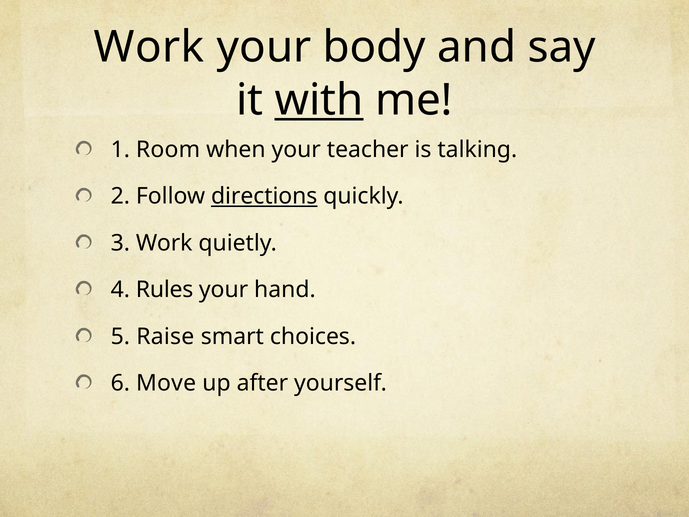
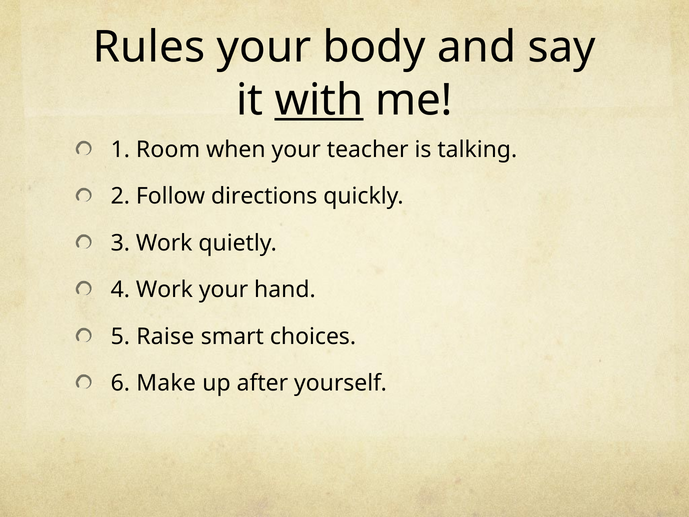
Work: Work -> Rules (149, 47)
directions underline: present -> none (264, 196)
4 Rules: Rules -> Work (164, 290)
Move: Move -> Make (166, 383)
